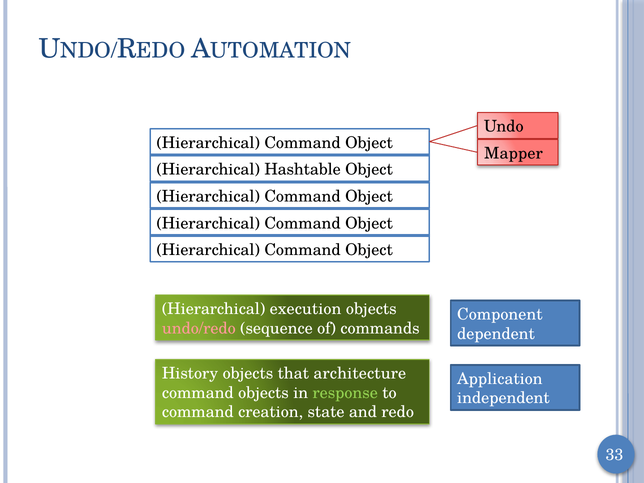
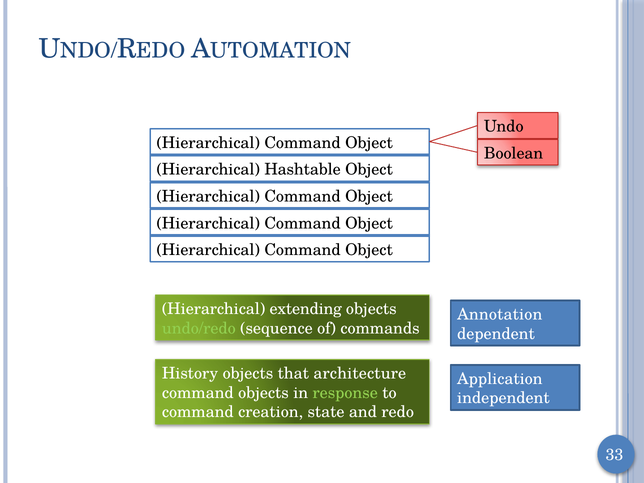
Mapper: Mapper -> Boolean (514, 153)
execution: execution -> extending (306, 309)
Component: Component -> Annotation (500, 314)
undo/redo colour: pink -> light green (199, 328)
